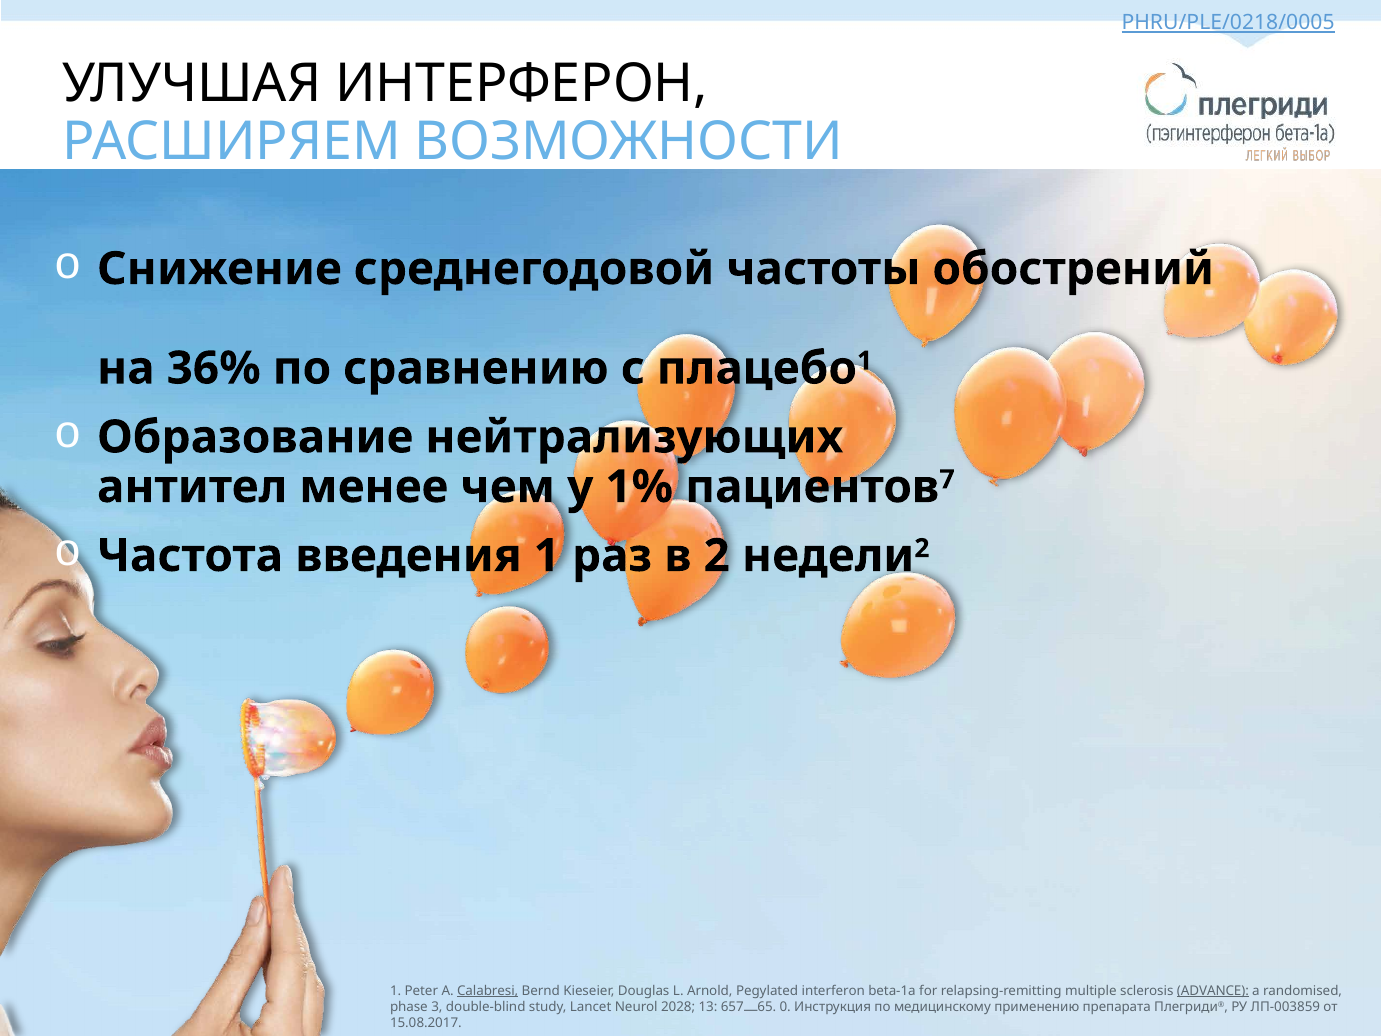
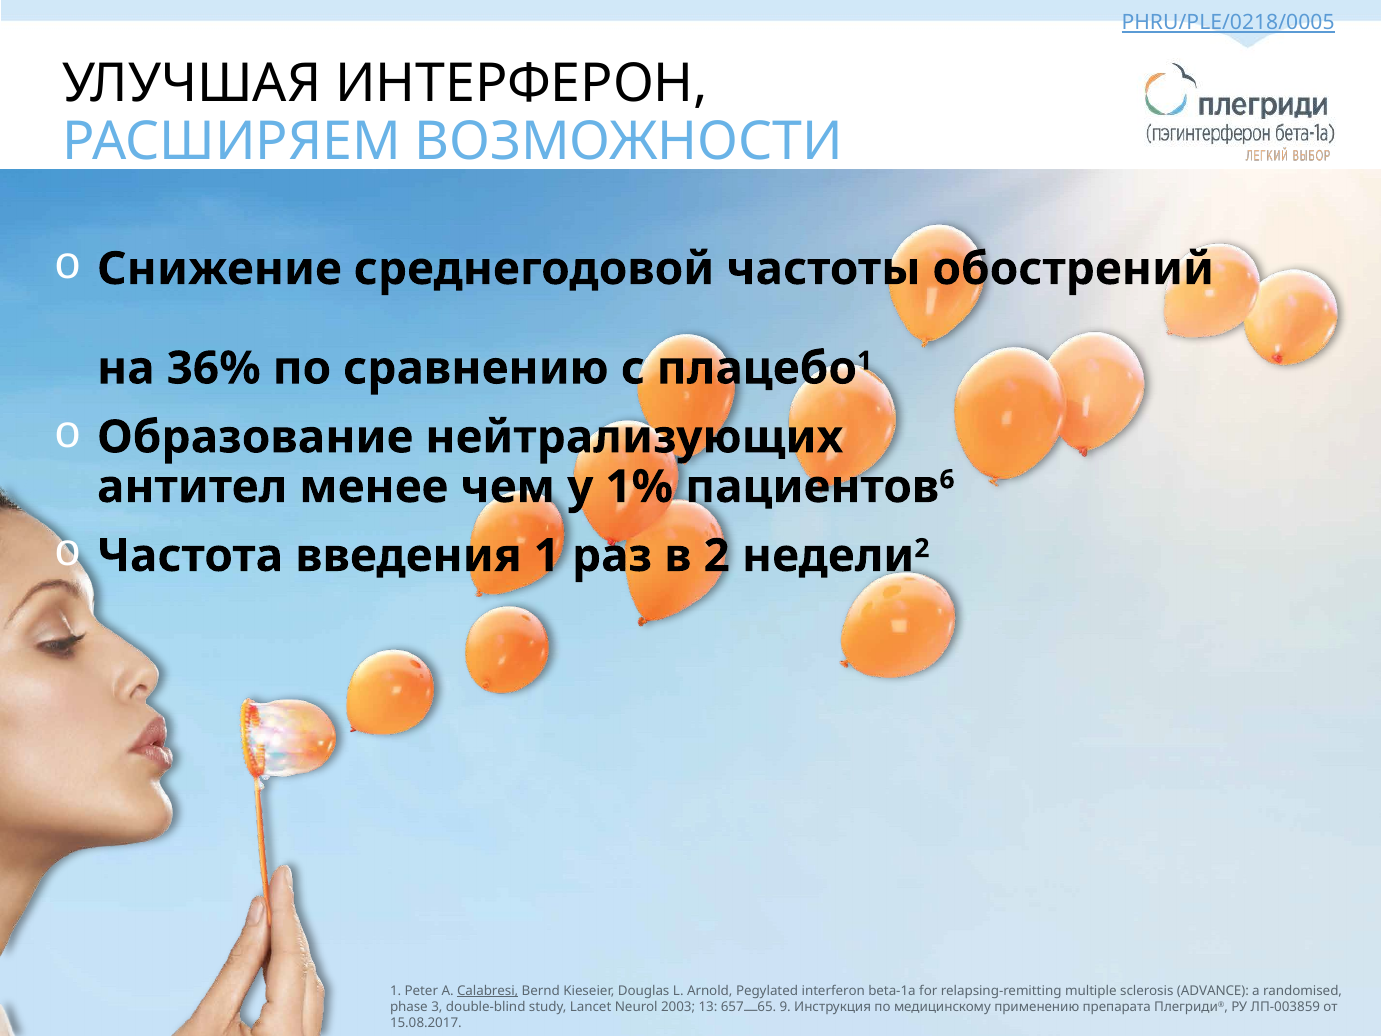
7: 7 -> 6 (947, 479)
ADVANCE underline: present -> none (1213, 991)
2028: 2028 -> 2003 (678, 1007)
0: 0 -> 9 (785, 1007)
